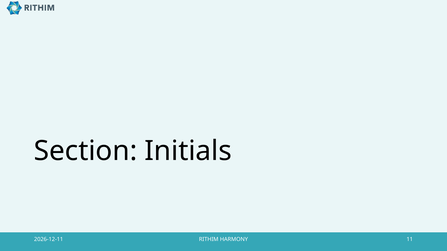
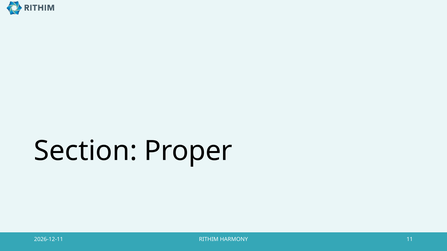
Initials: Initials -> Proper (188, 151)
